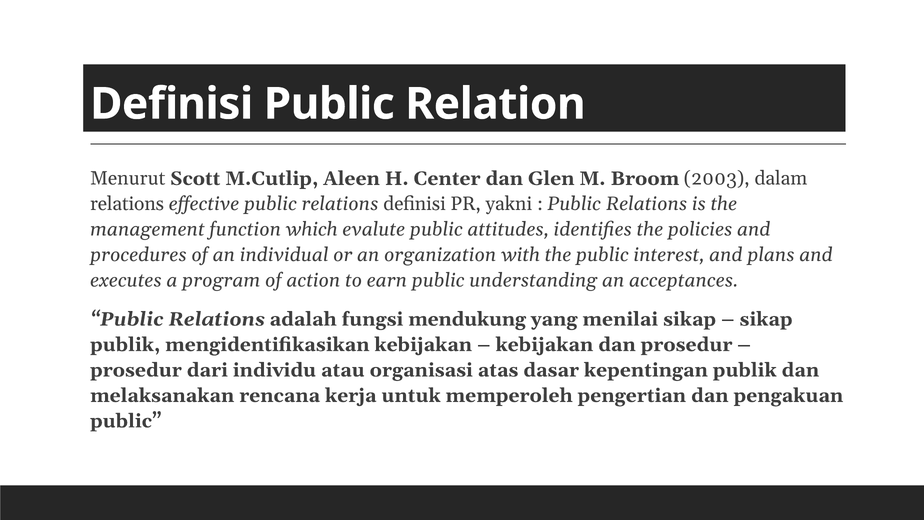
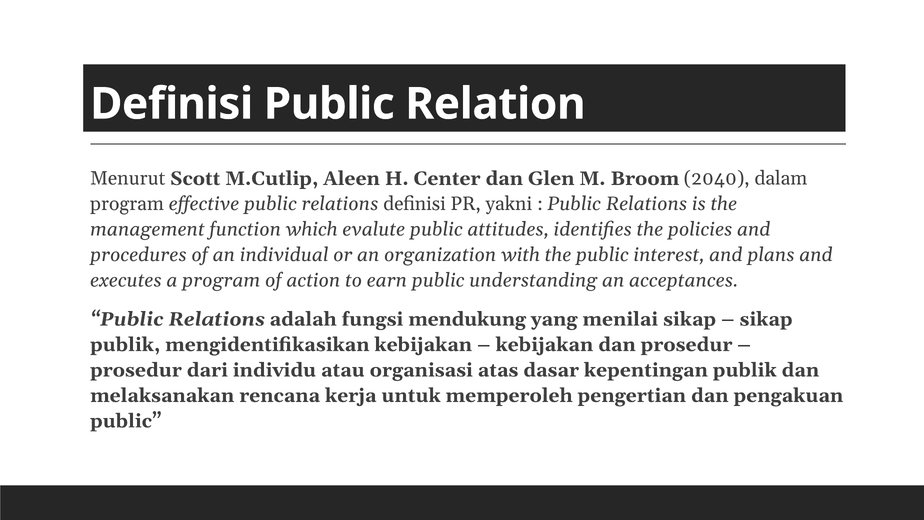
2003: 2003 -> 2040 (717, 178)
relations: relations -> program (127, 204)
